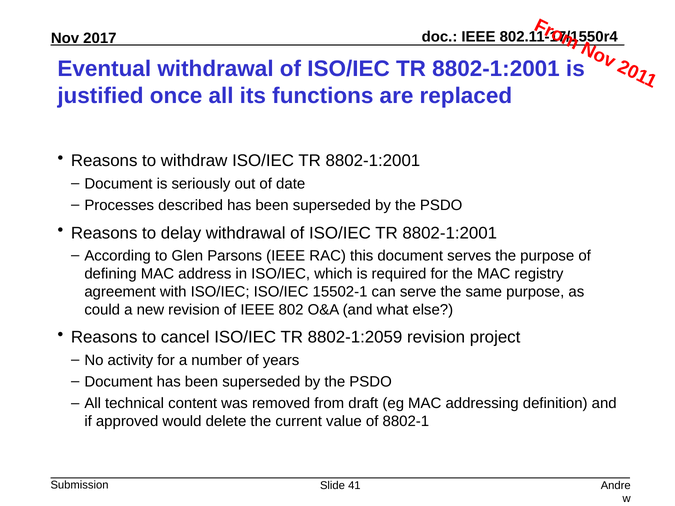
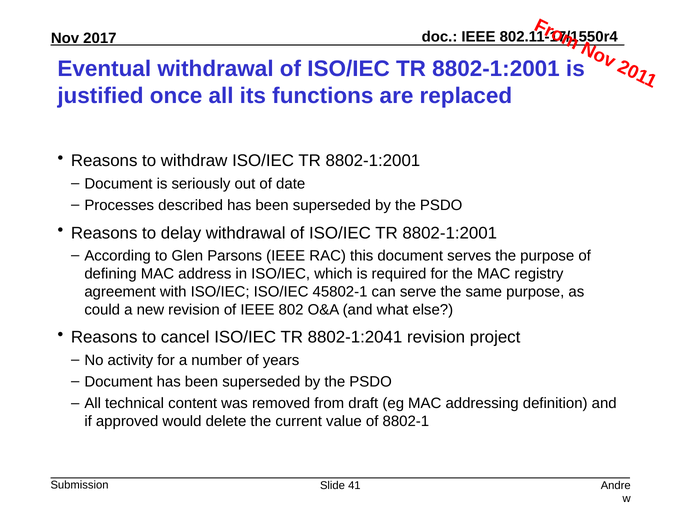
15502-1: 15502-1 -> 45802-1 (340, 292)
8802-1:2059: 8802-1:2059 -> 8802-1:2041 (355, 338)
